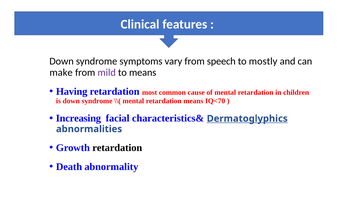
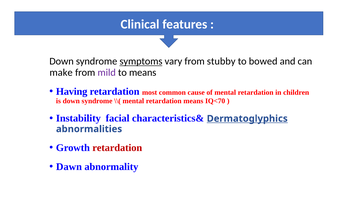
symptoms underline: none -> present (141, 62)
speech: speech -> stubby (221, 62)
mostly: mostly -> bowed (263, 62)
Increasing: Increasing -> Instability (78, 119)
retardation colour: black -> red (117, 148)
Death: Death -> Dawn (69, 167)
